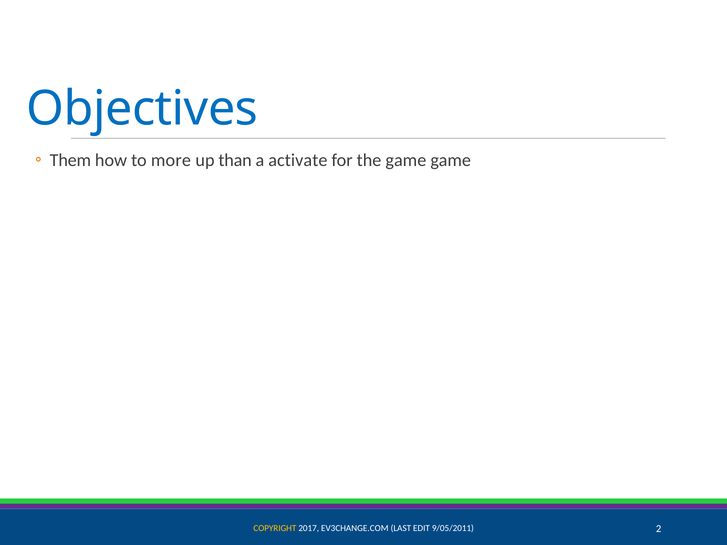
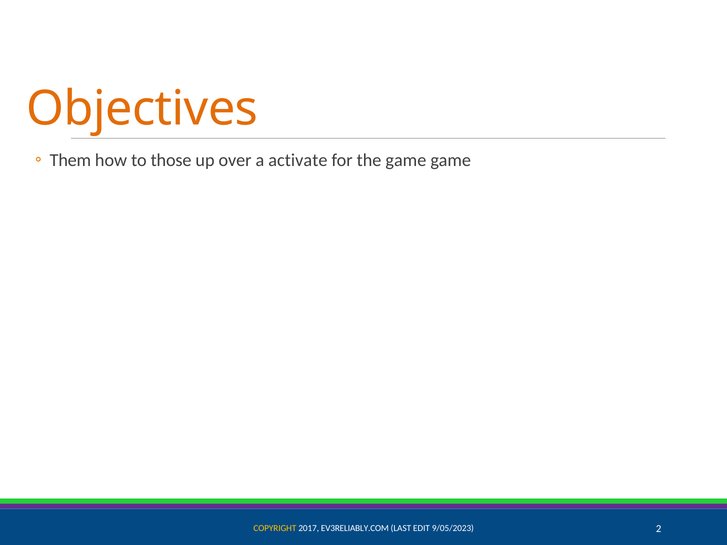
Objectives colour: blue -> orange (142, 109)
more: more -> those (171, 160)
than: than -> over (235, 160)
EV3CHANGE.COM: EV3CHANGE.COM -> EV3RELIABLY.COM (355, 529)
9/05/2011: 9/05/2011 -> 9/05/2023 (453, 529)
